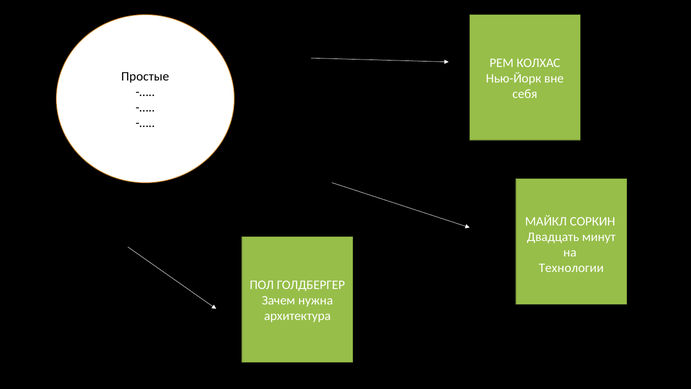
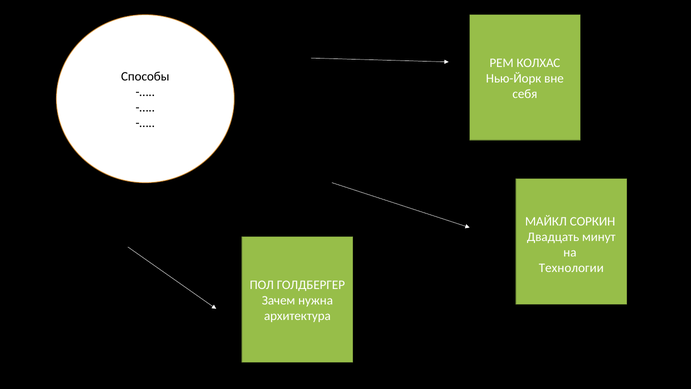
Простые: Простые -> Способы (145, 76)
